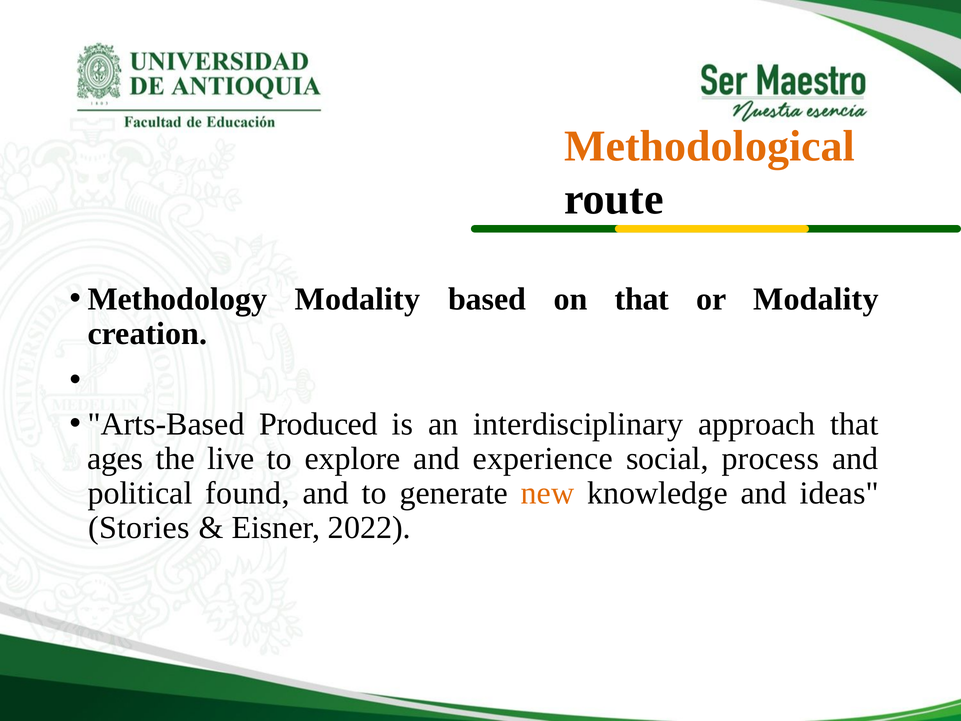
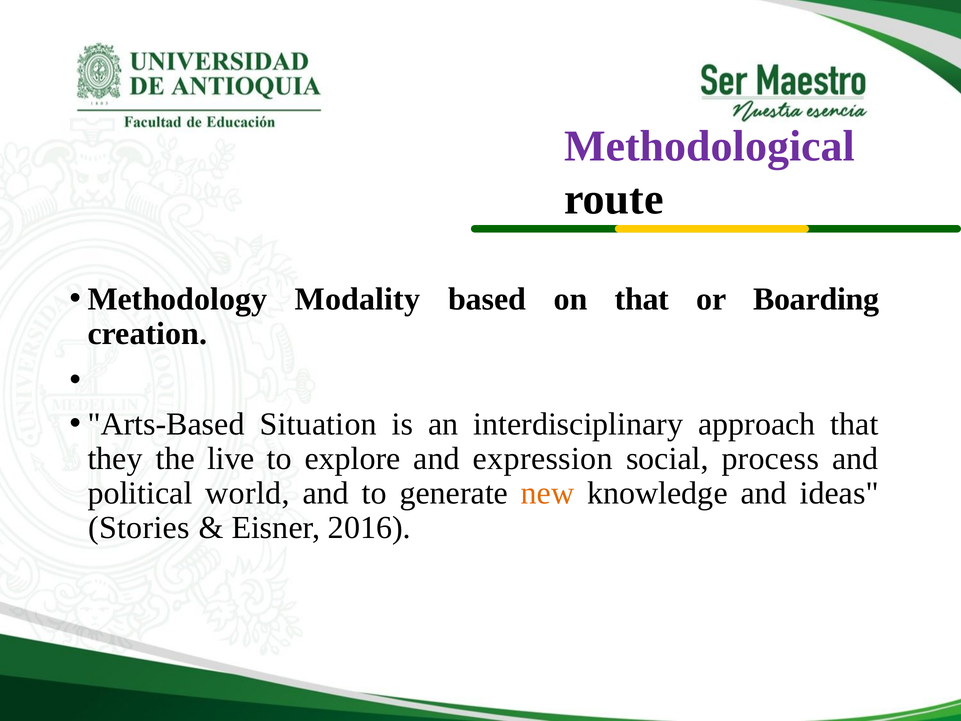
Methodological colour: orange -> purple (710, 146)
or Modality: Modality -> Boarding (816, 299)
Produced: Produced -> Situation (318, 424)
ages: ages -> they (115, 458)
experience: experience -> expression (543, 458)
found: found -> world (247, 493)
2022: 2022 -> 2016 (369, 528)
